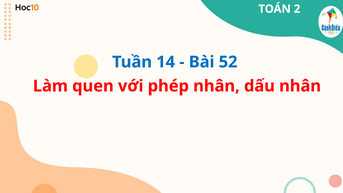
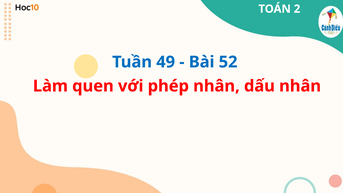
14: 14 -> 49 (166, 62)
